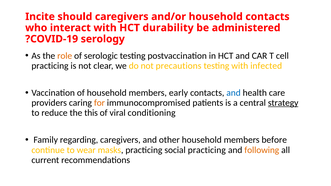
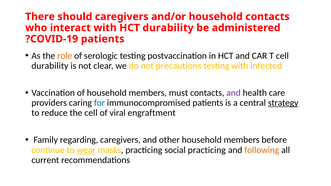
Incite: Incite -> There (40, 17)
COVID-19 serology: serology -> patients (103, 39)
practicing: practicing -> durability (50, 66)
early: early -> must (178, 93)
and colour: blue -> purple (234, 93)
for colour: orange -> blue (99, 103)
the this: this -> cell (91, 113)
conditioning: conditioning -> engraftment (152, 113)
wear underline: none -> present (86, 150)
